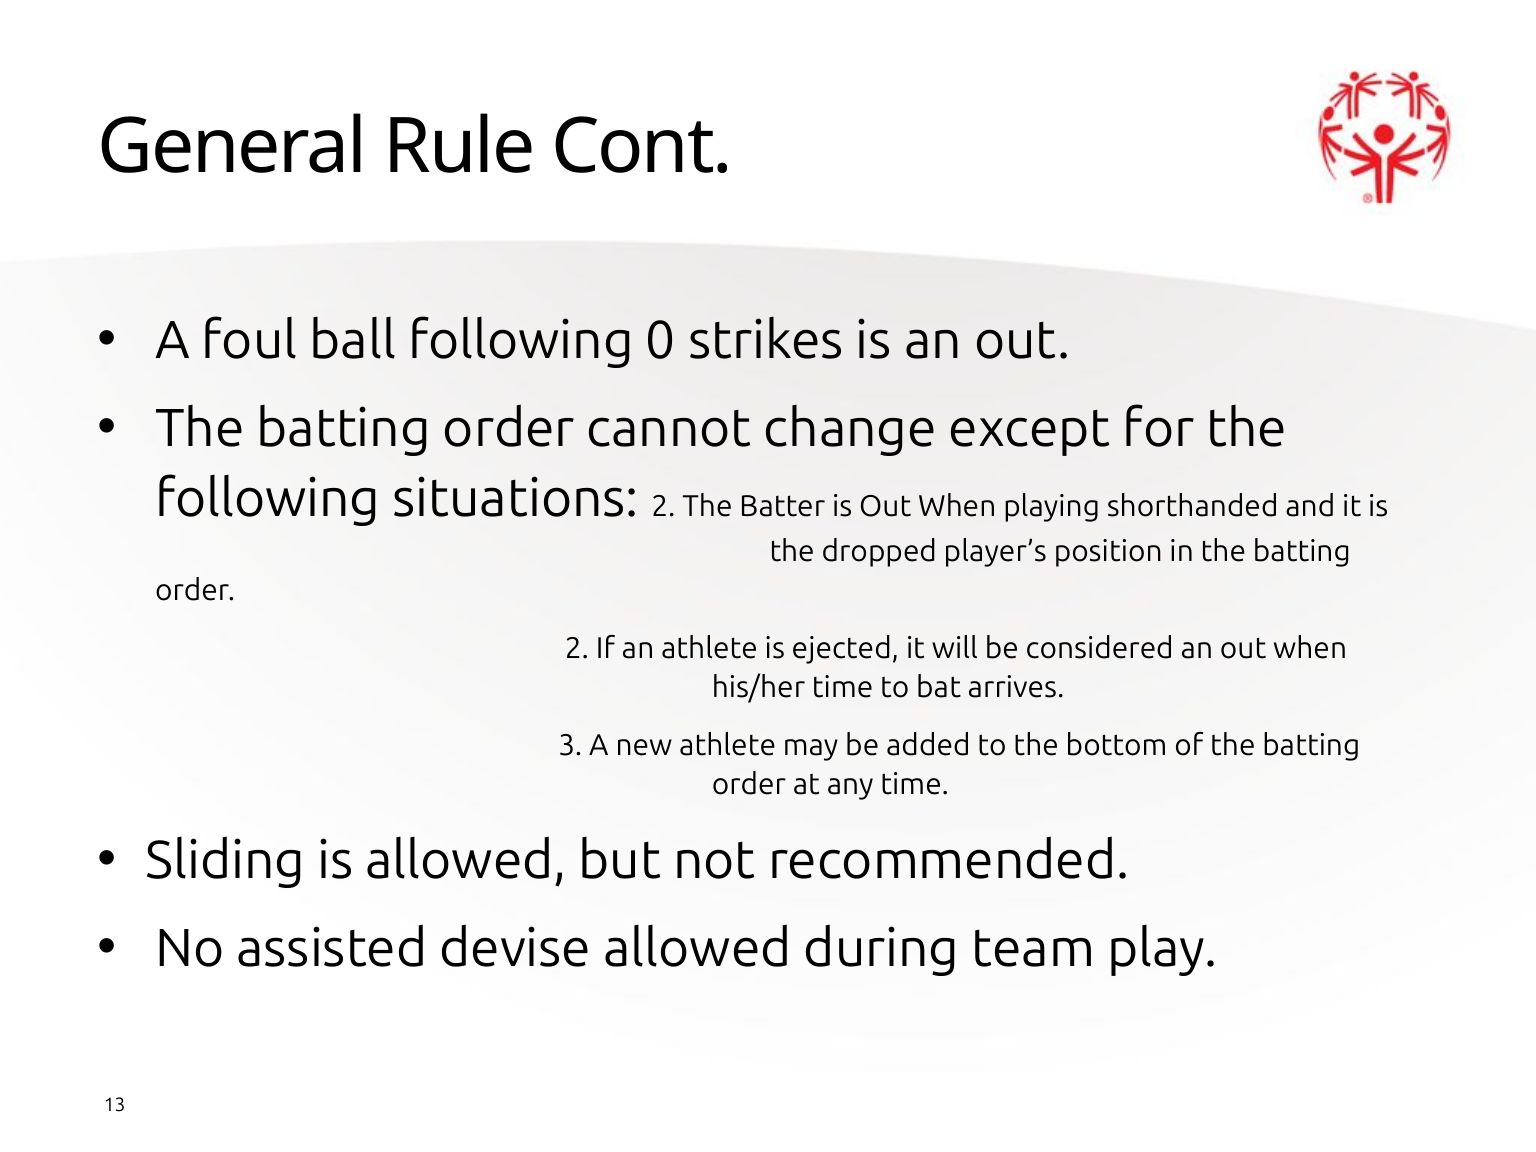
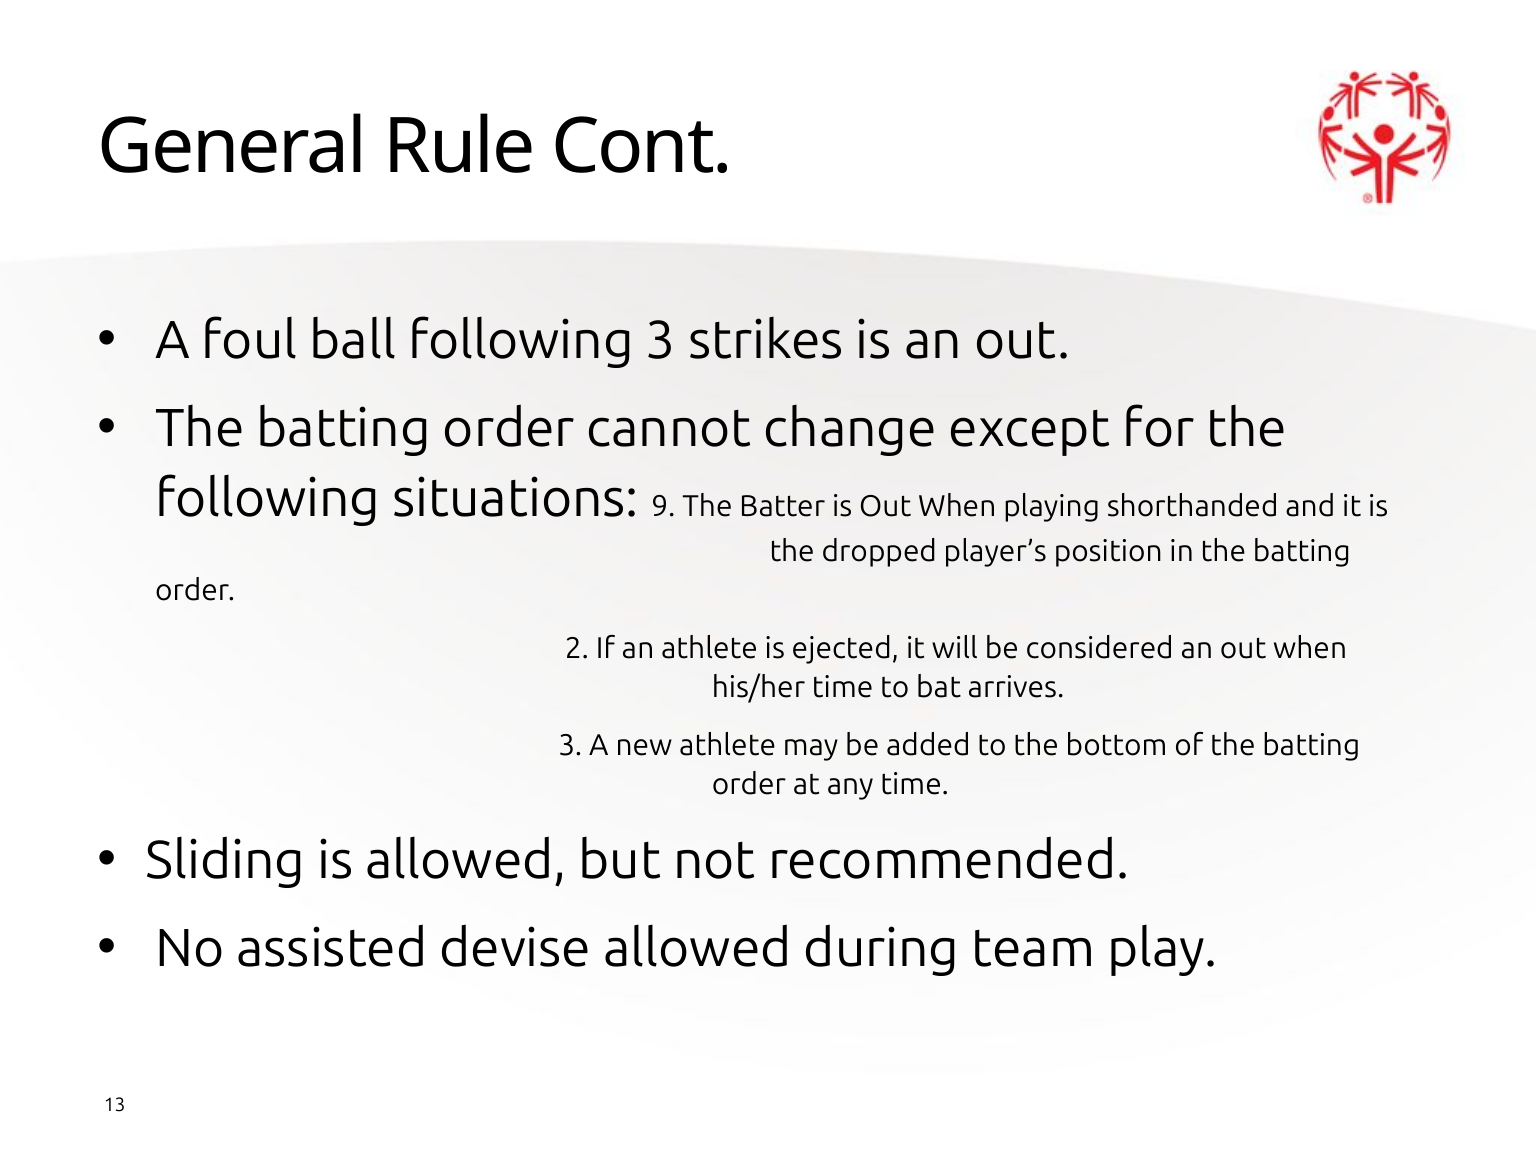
following 0: 0 -> 3 (661, 341)
situations 2: 2 -> 9 (664, 507)
